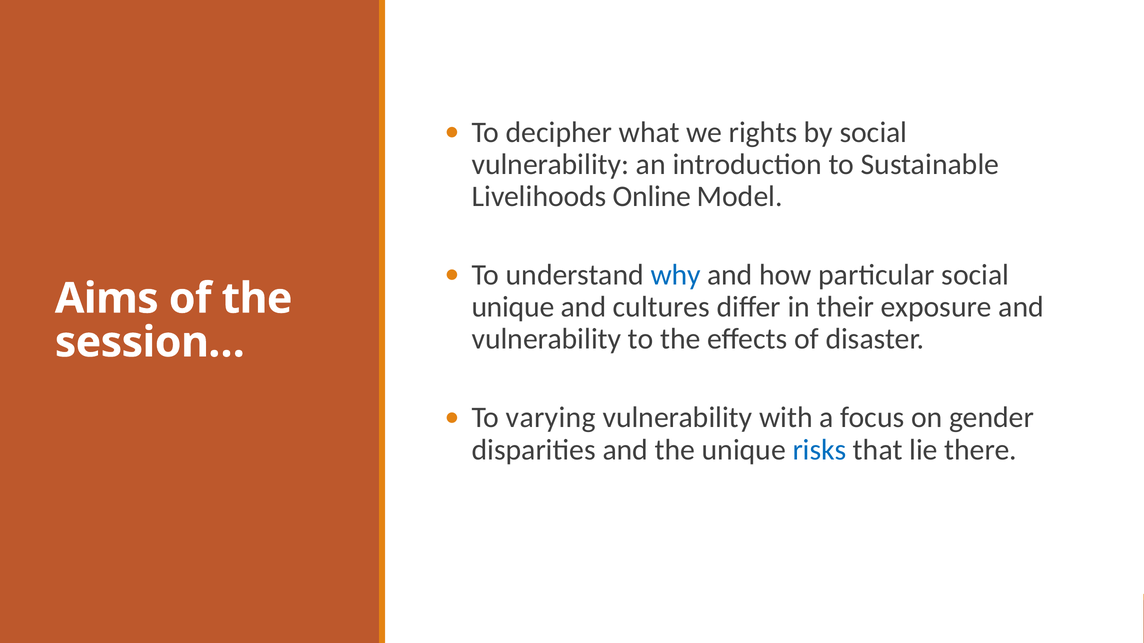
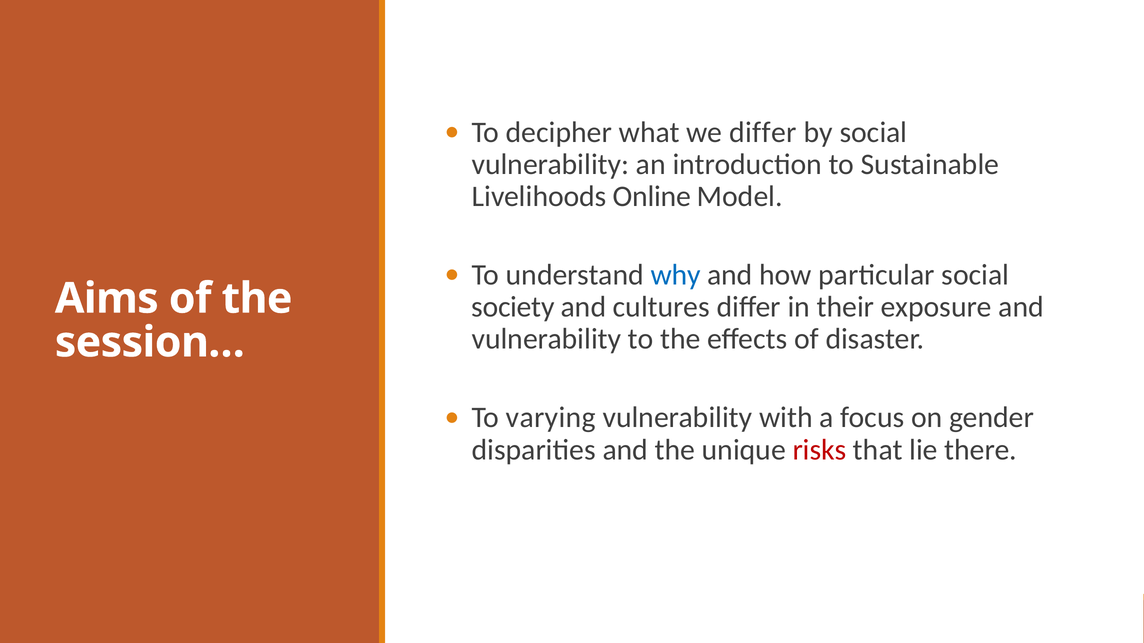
we rights: rights -> differ (763, 132)
unique: unique -> society (513, 307)
risks colour: blue -> red (819, 450)
